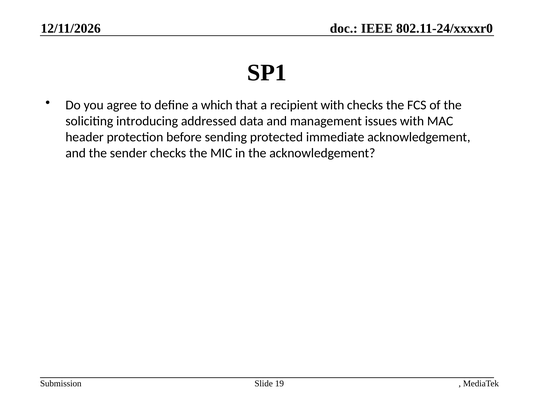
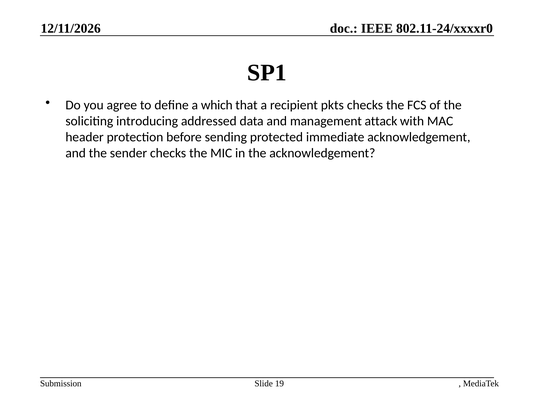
recipient with: with -> pkts (332, 105)
issues: issues -> attack (381, 121)
